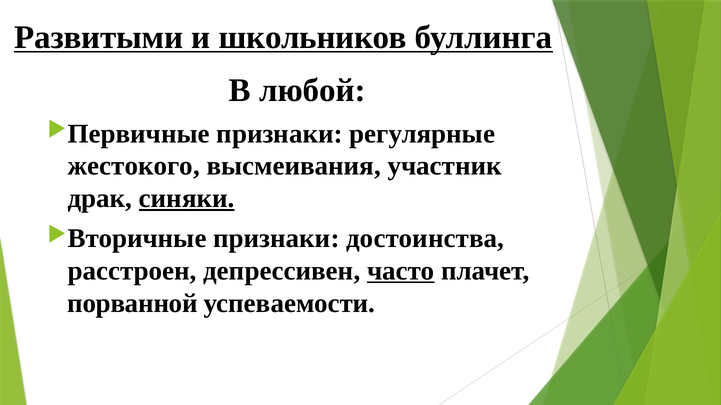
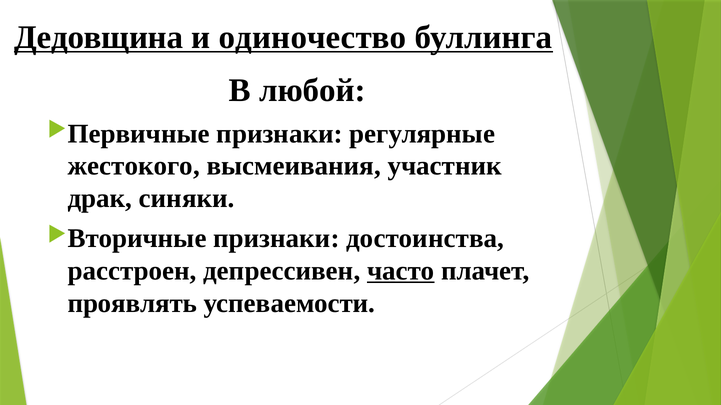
Развитыми: Развитыми -> Дедовщина (99, 37)
школьников: школьников -> одиночество (313, 37)
синяки underline: present -> none (187, 199)
порванной: порванной -> проявлять (132, 304)
